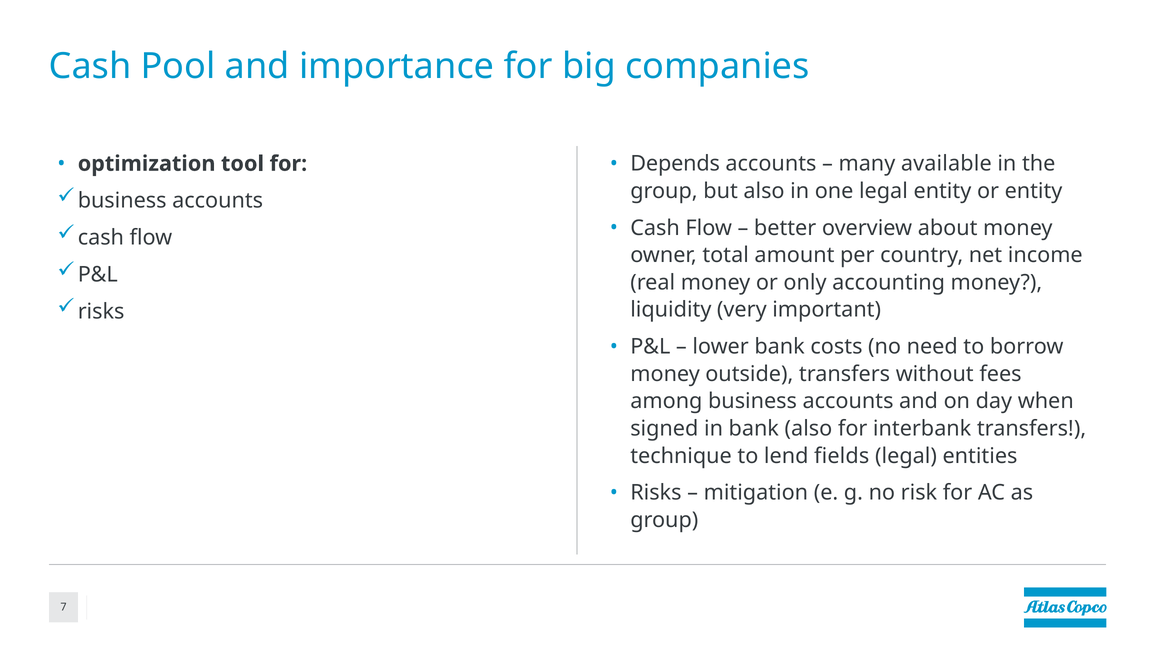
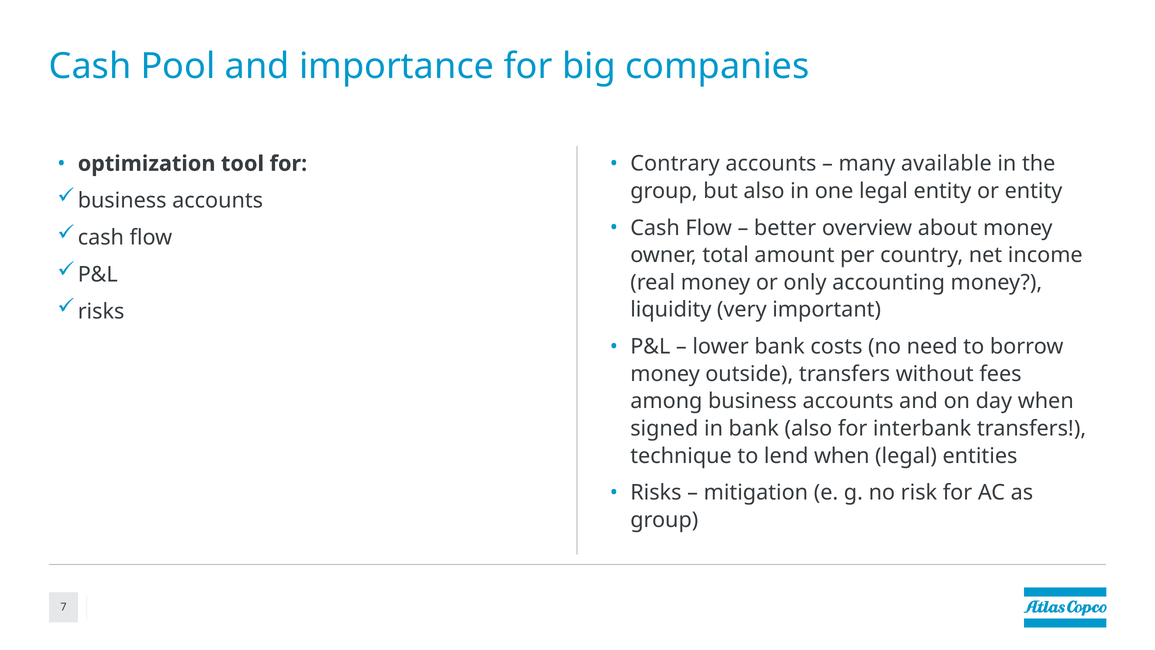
Depends: Depends -> Contrary (675, 164)
lend fields: fields -> when (842, 456)
